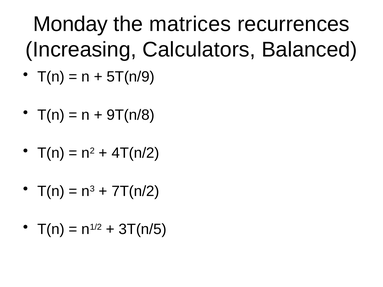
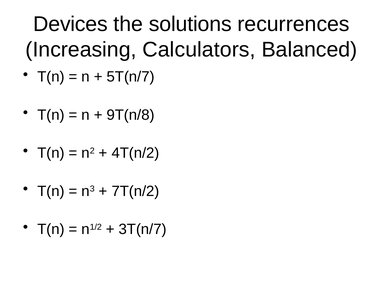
Monday: Monday -> Devices (70, 24)
matrices: matrices -> solutions (190, 24)
5T(n/9: 5T(n/9 -> 5T(n/7 (131, 77)
3T(n/5: 3T(n/5 -> 3T(n/7 (143, 229)
